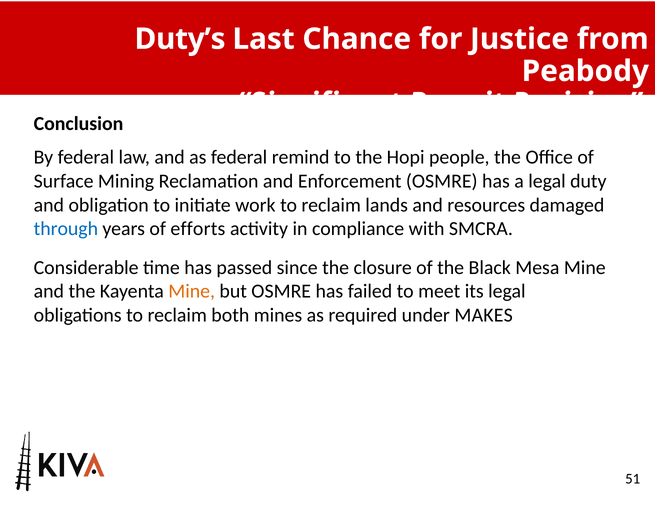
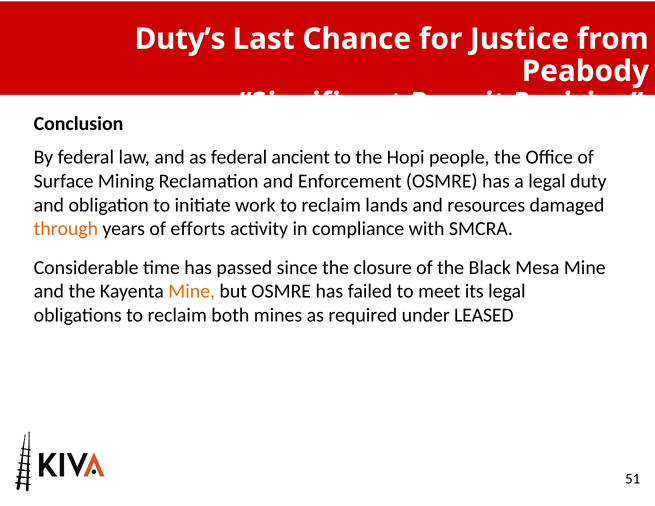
remind: remind -> ancient (301, 157)
through colour: blue -> orange (66, 229)
MAKES: MAKES -> LEASED (484, 315)
